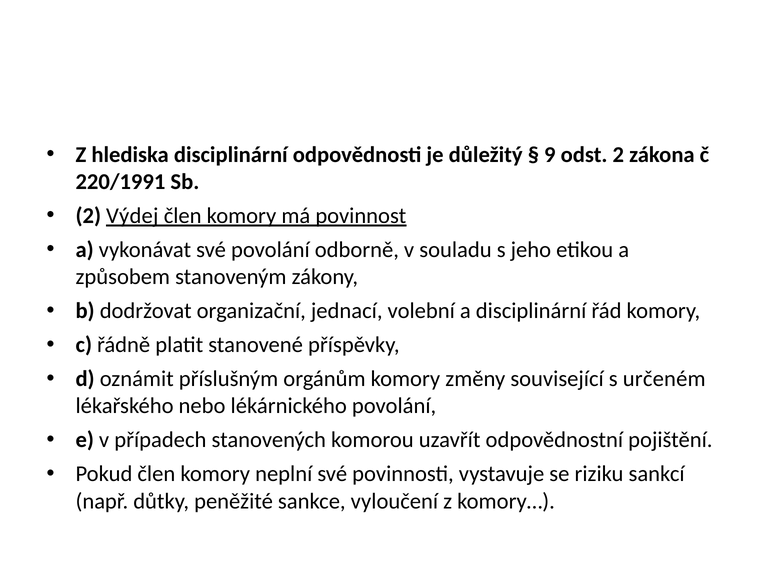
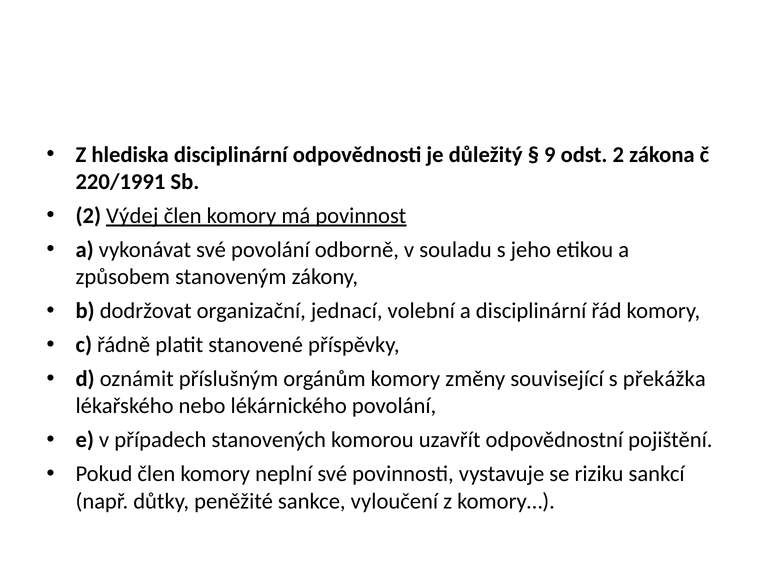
určeném: určeném -> překážka (664, 379)
